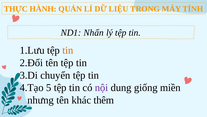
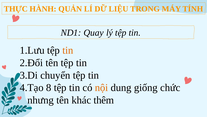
Nhấn: Nhấn -> Quay (94, 33)
5: 5 -> 8 (49, 87)
nội colour: purple -> orange (102, 87)
miền: miền -> chức (170, 87)
